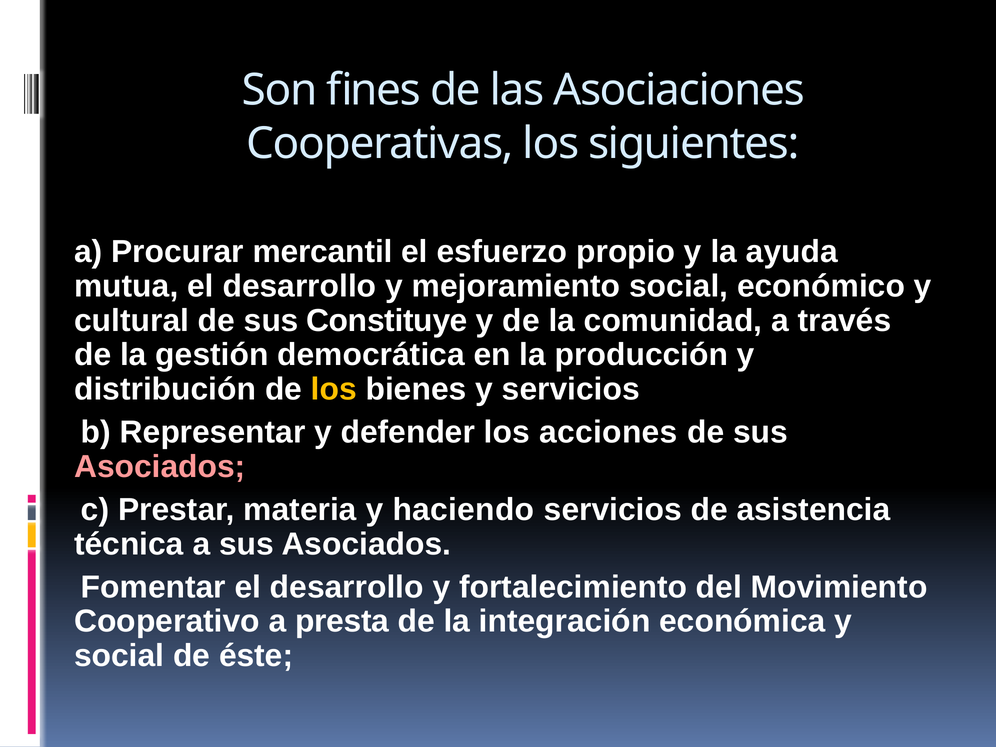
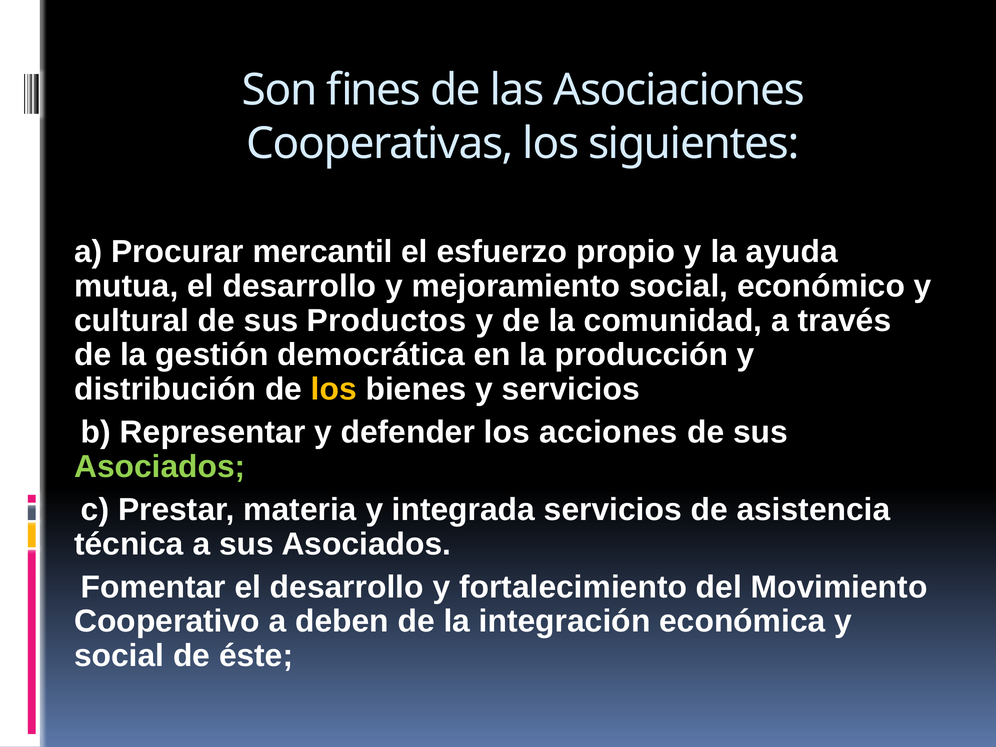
Constituye: Constituye -> Productos (387, 321)
Asociados colour: pink -> light green (160, 467)
haciendo: haciendo -> integrada (464, 510)
presta: presta -> deben (342, 621)
